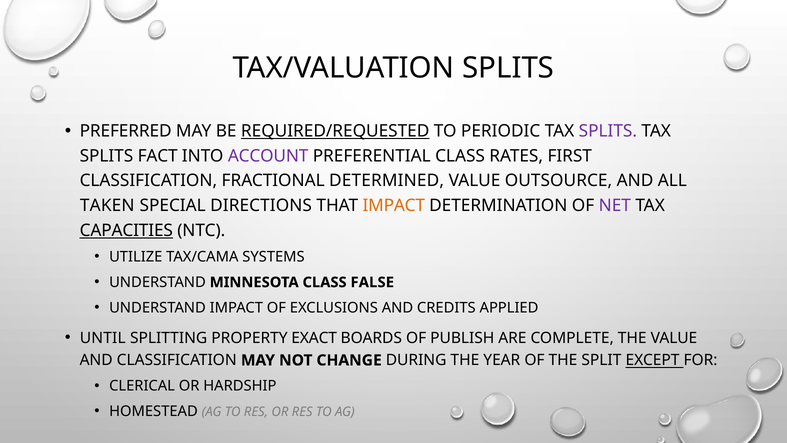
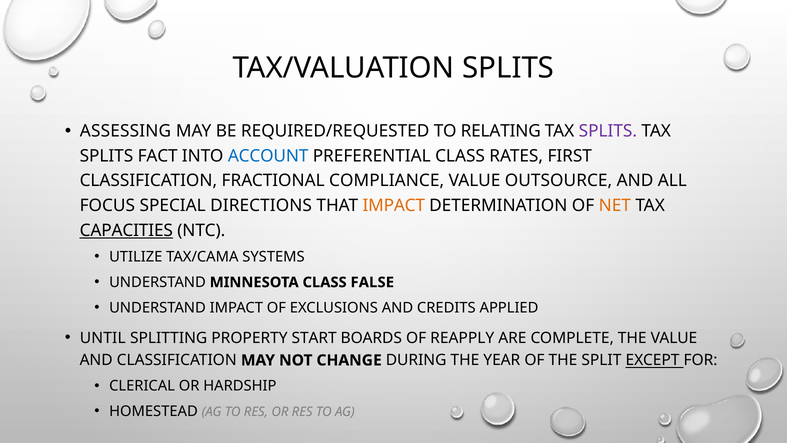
PREFERRED: PREFERRED -> ASSESSING (125, 131)
REQUIRED/REQUESTED underline: present -> none (335, 131)
PERIODIC: PERIODIC -> RELATING (501, 131)
ACCOUNT colour: purple -> blue (268, 156)
DETERMINED: DETERMINED -> COMPLIANCE (387, 181)
TAKEN: TAKEN -> FOCUS (107, 205)
NET colour: purple -> orange (615, 205)
EXACT: EXACT -> START (314, 338)
PUBLISH: PUBLISH -> REAPPLY (462, 338)
